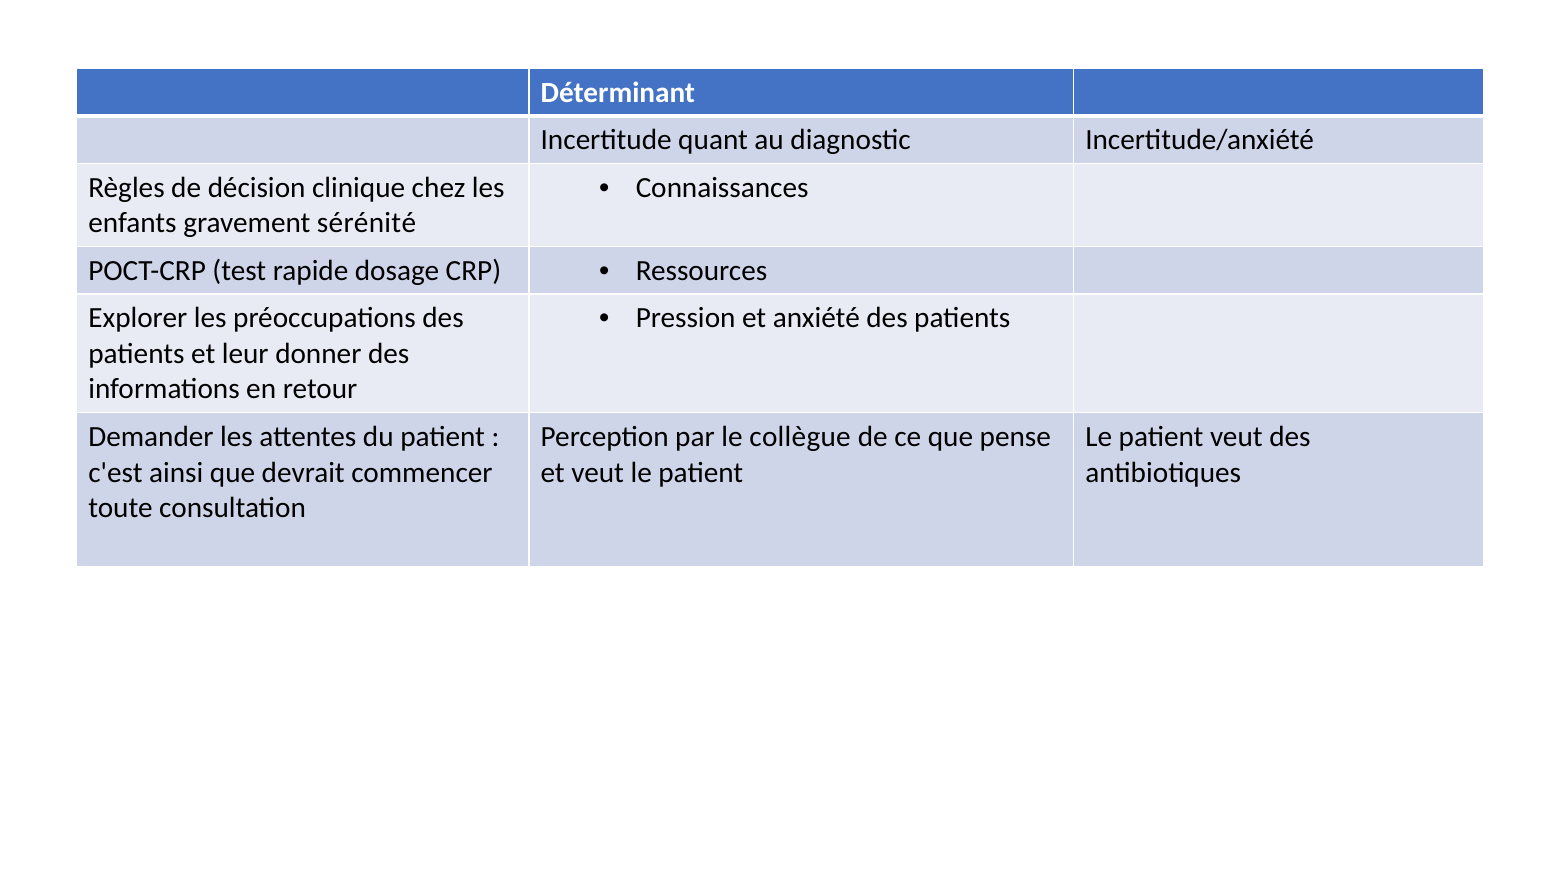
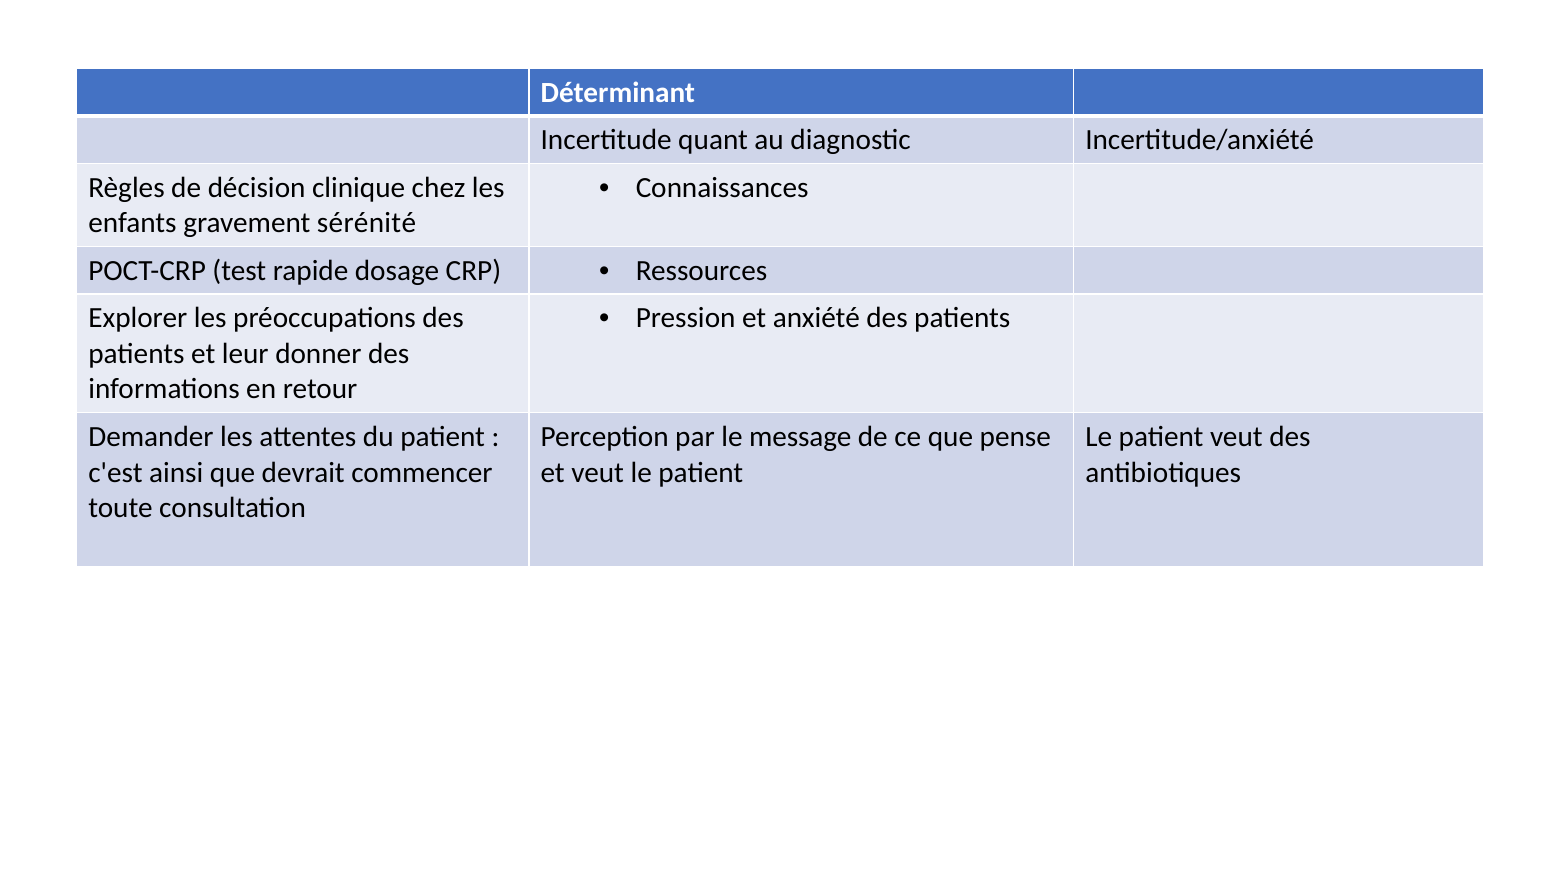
collègue: collègue -> message (800, 437)
